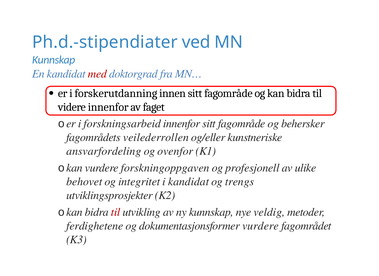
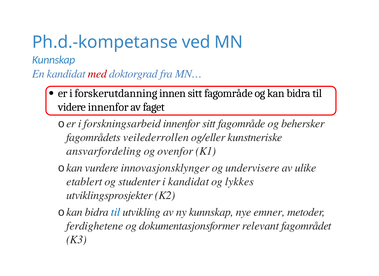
Ph.d.-stipendiater: Ph.d.-stipendiater -> Ph.d.-kompetanse (105, 42)
forskningoppgaven: forskningoppgaven -> innovasjonsklynger (165, 168)
profesjonell: profesjonell -> undervisere (252, 168)
behovet: behovet -> etablert (84, 182)
integritet: integritet -> studenter (139, 182)
trengs: trengs -> lykkes (240, 182)
til colour: red -> blue (116, 212)
veldig: veldig -> emner (269, 212)
dokumentasjonsformer vurdere: vurdere -> relevant (261, 226)
